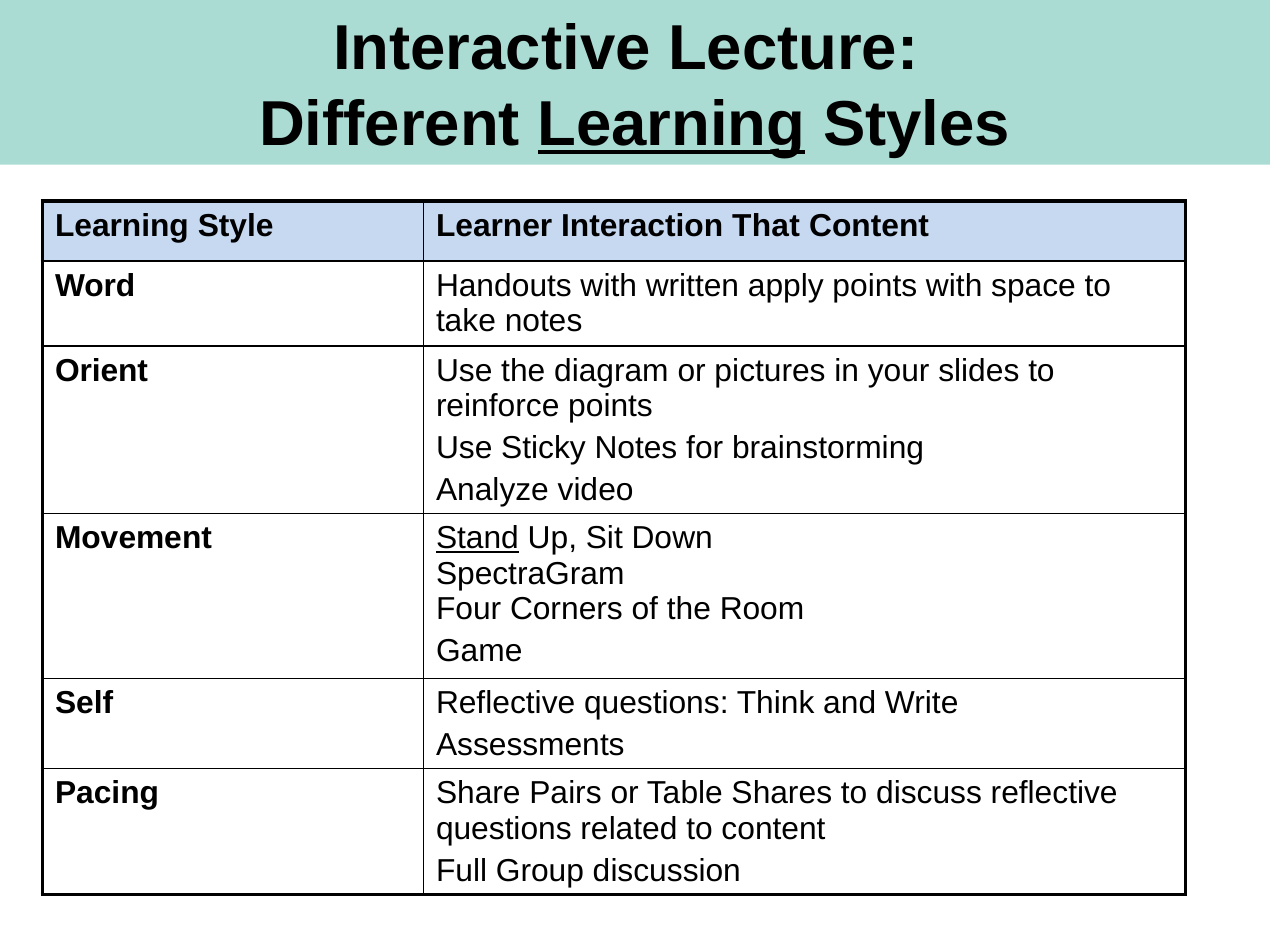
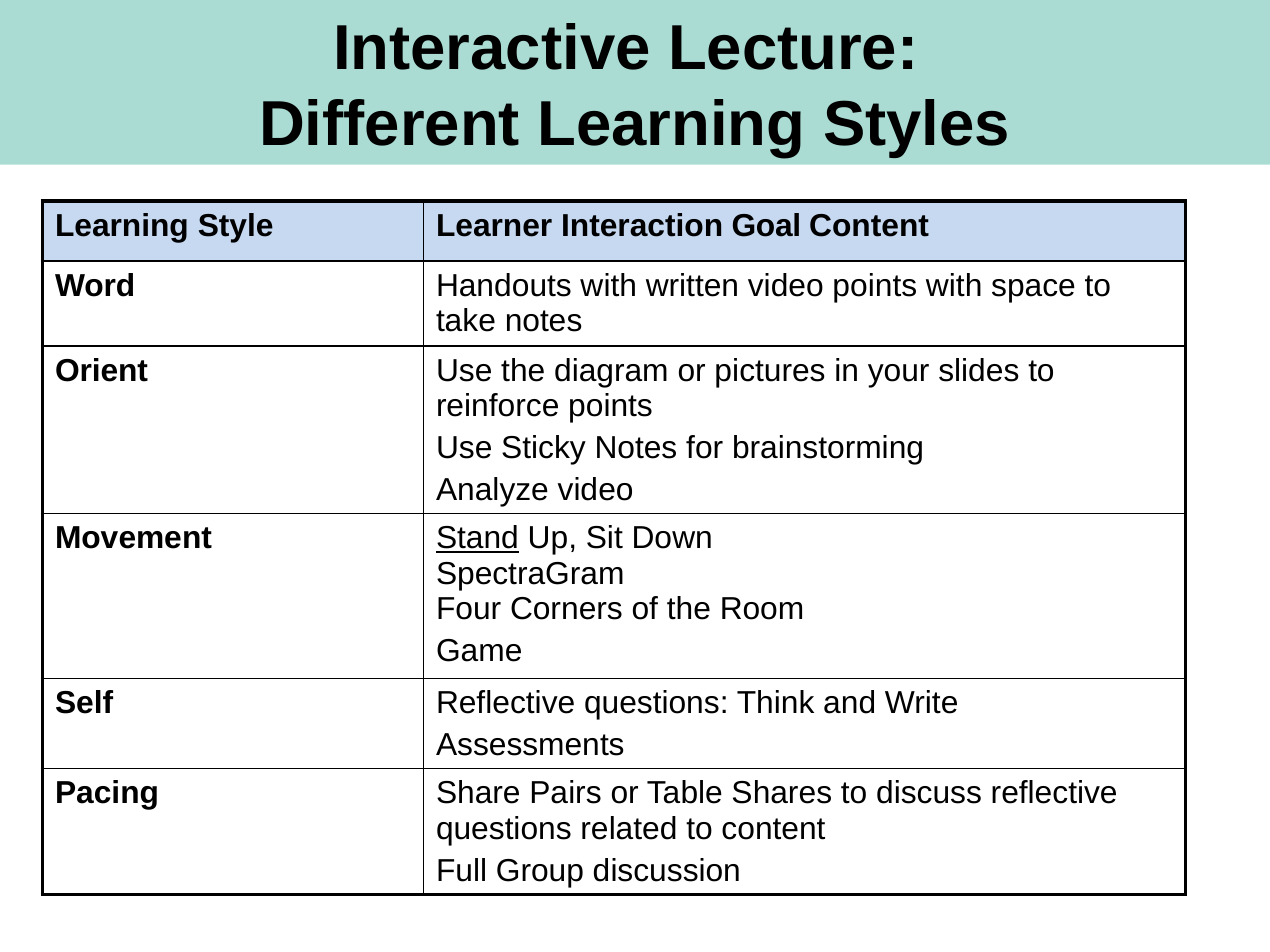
Learning underline: present -> none (671, 125)
That: That -> Goal (766, 226)
written apply: apply -> video (786, 286)
